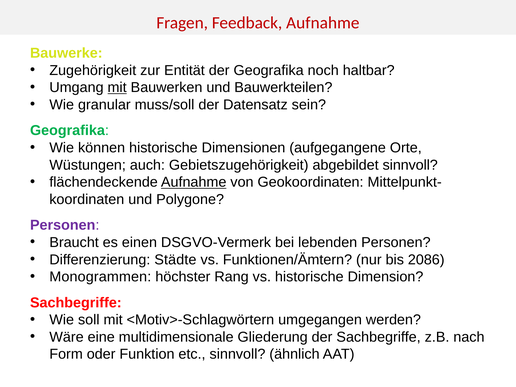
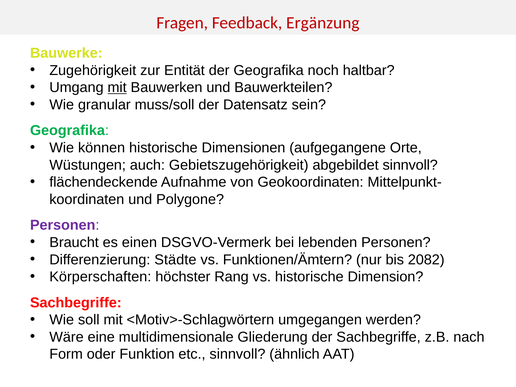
Feedback Aufnahme: Aufnahme -> Ergänzung (323, 23)
Aufnahme underline: present -> none (194, 182)
2086: 2086 -> 2082 (426, 260)
Monogrammen: Monogrammen -> Körperschaften (100, 277)
